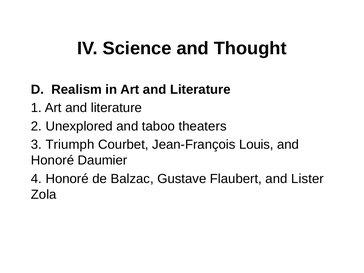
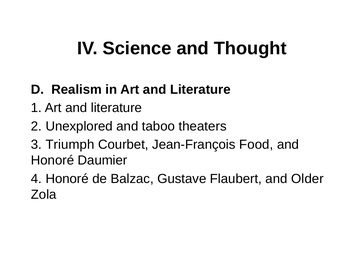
Louis: Louis -> Food (256, 145)
Lister: Lister -> Older (307, 179)
